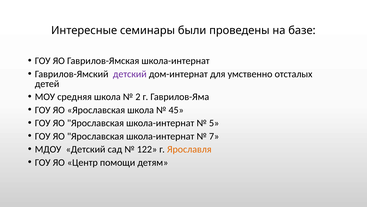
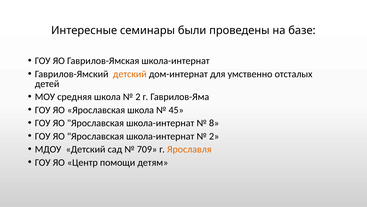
детский colour: purple -> orange (130, 74)
5: 5 -> 8 (214, 123)
7: 7 -> 2 (214, 136)
122: 122 -> 709 (147, 149)
